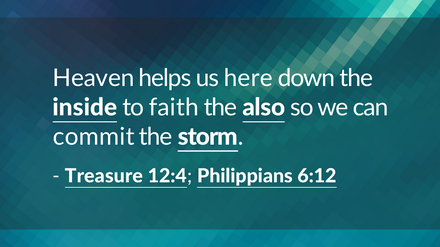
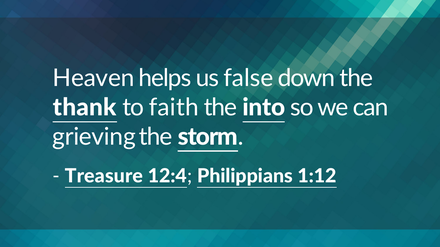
here: here -> false (248, 78)
inside: inside -> thank (85, 108)
also: also -> into (264, 108)
commit: commit -> grieving (94, 137)
6:12: 6:12 -> 1:12 (317, 176)
